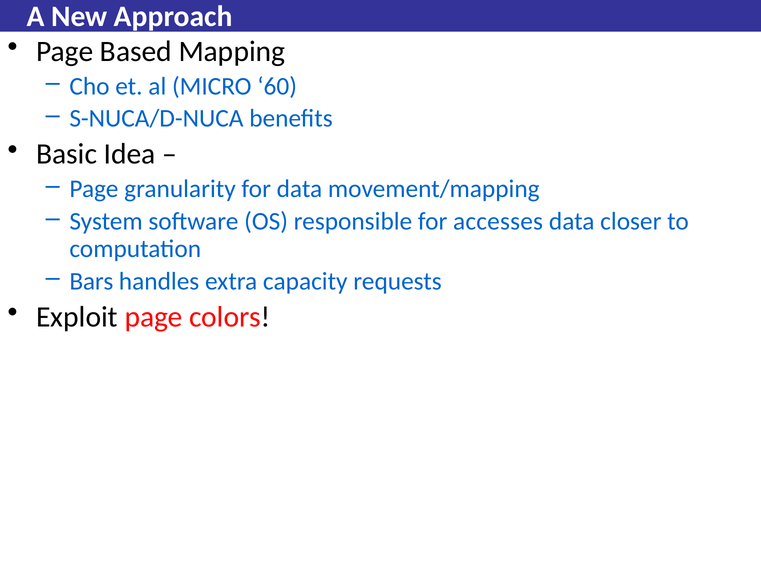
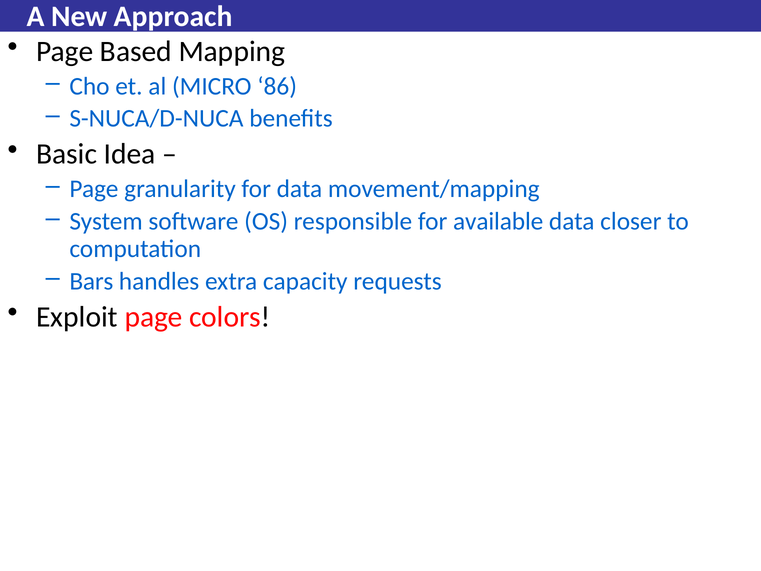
60: 60 -> 86 (277, 86)
accesses: accesses -> available (498, 221)
